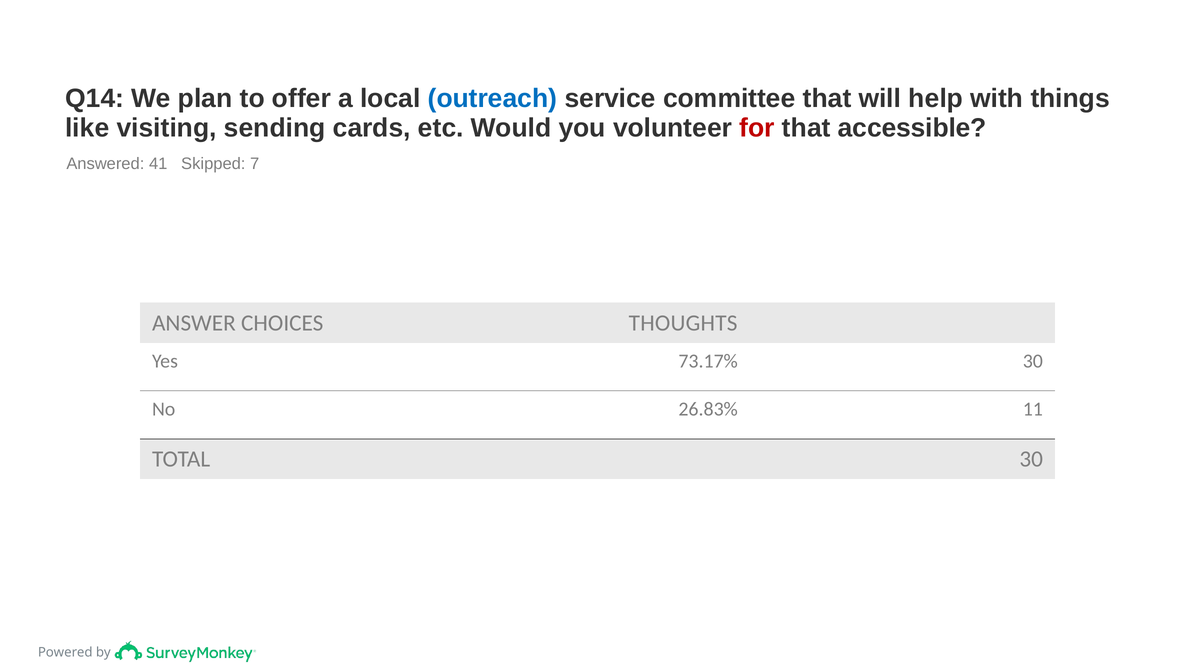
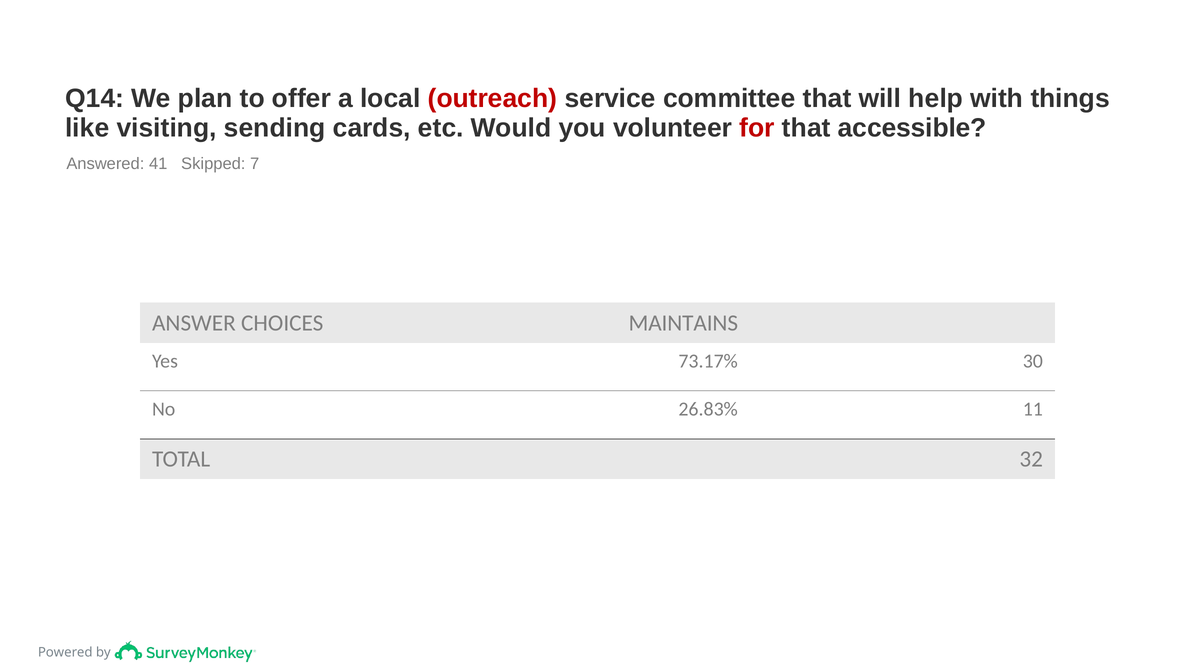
outreach colour: blue -> red (492, 99)
THOUGHTS: THOUGHTS -> MAINTAINS (683, 323)
TOTAL 30: 30 -> 32 (1031, 459)
